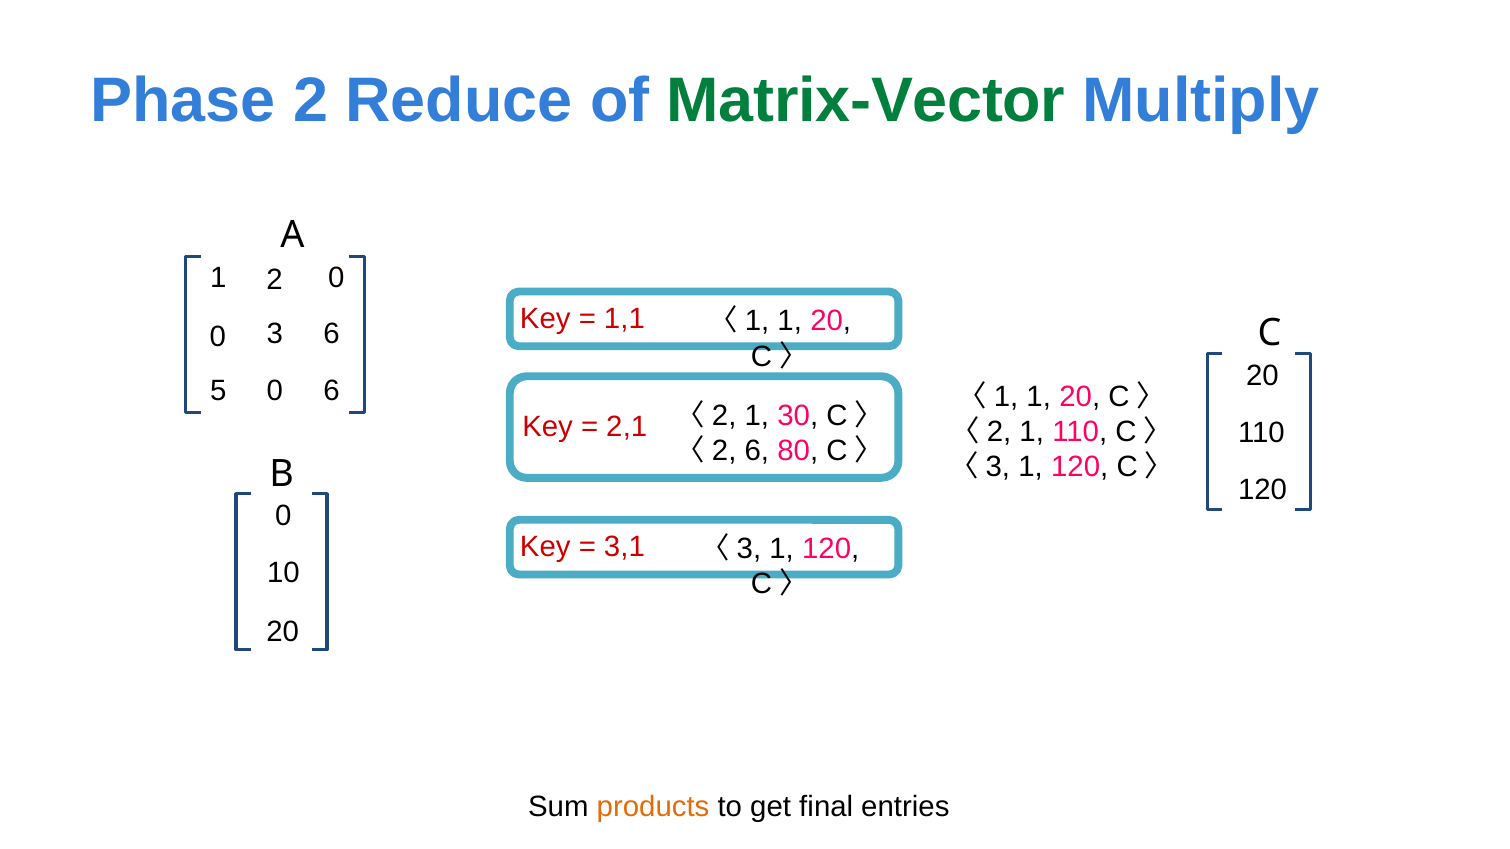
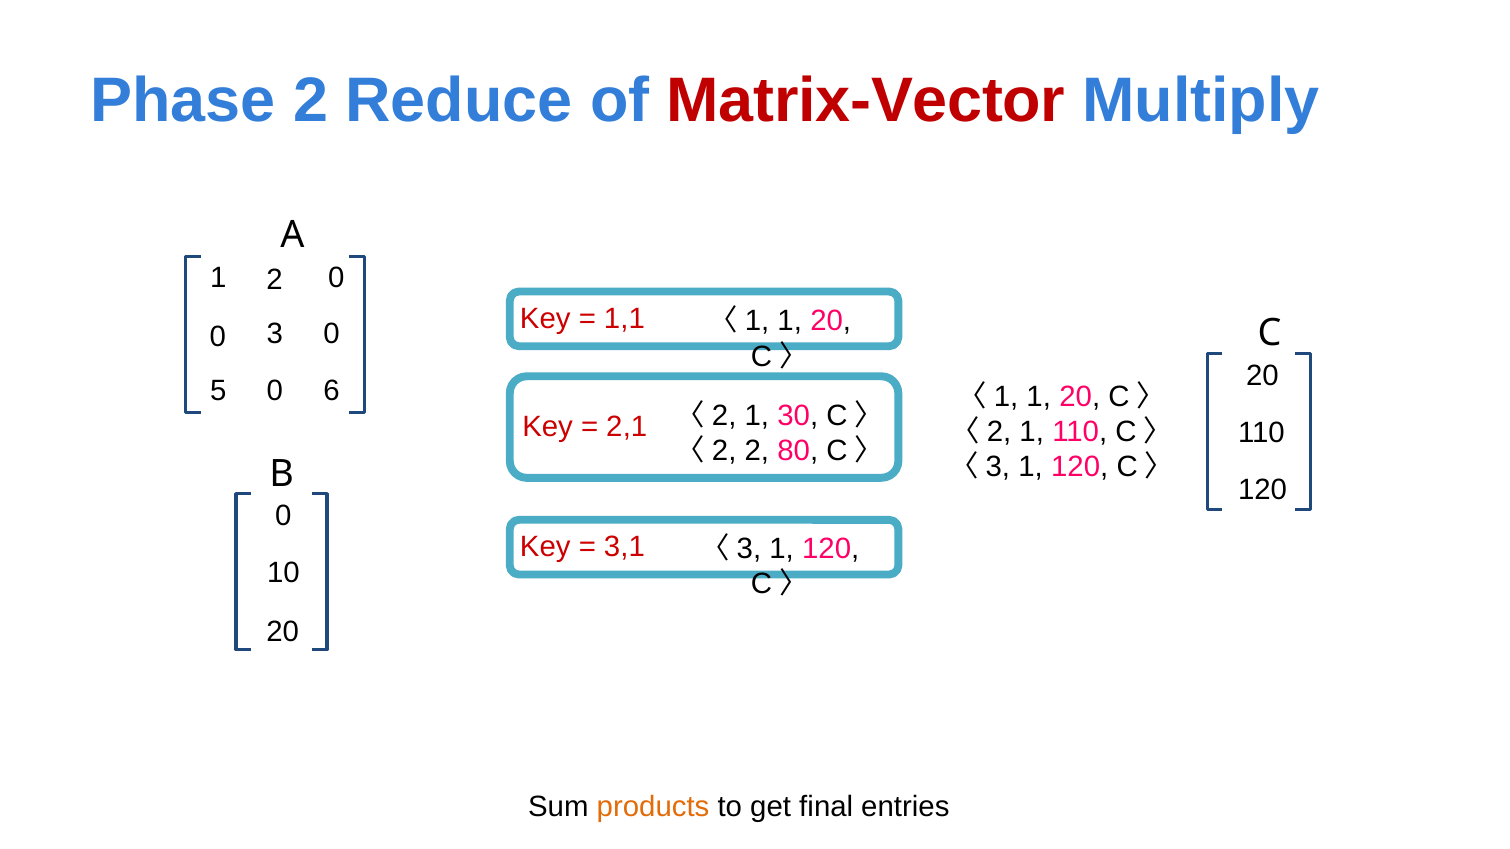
Matrix-Vector colour: green -> red (866, 101)
3 6: 6 -> 0 (332, 334)
〈2 6: 6 -> 2 (757, 451)
